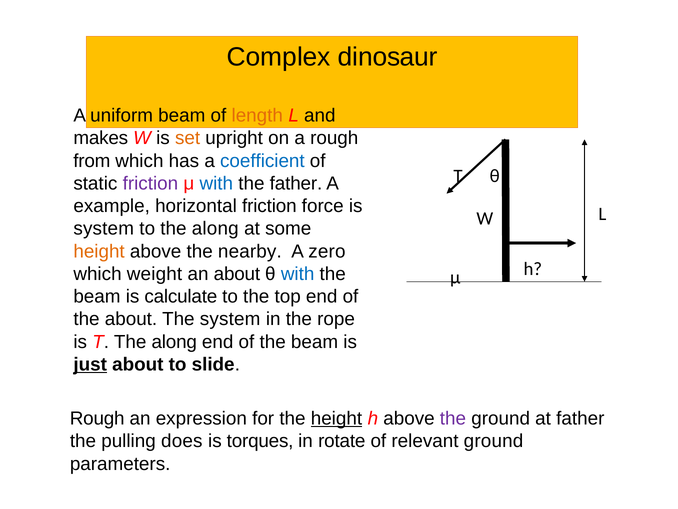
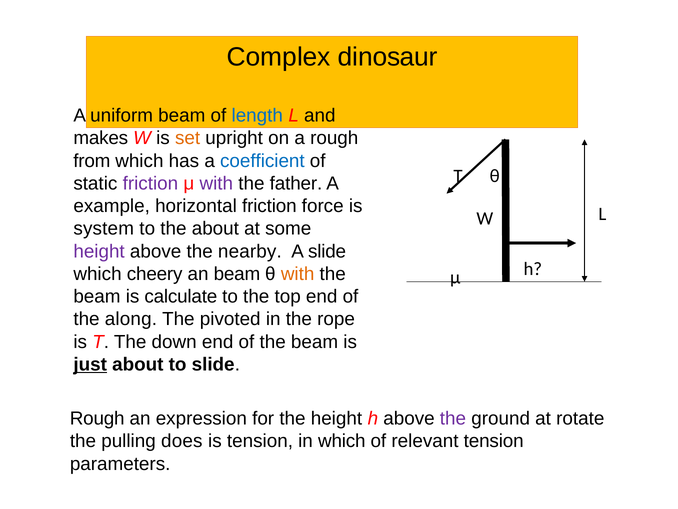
length colour: orange -> blue (257, 115)
with colour: blue -> purple (216, 183)
to the along: along -> about (215, 228)
height colour: orange -> purple (99, 251)
A zero: zero -> slide (327, 251)
weight: weight -> cheery (155, 274)
an about: about -> beam (237, 274)
with colour: blue -> orange (298, 274)
the about: about -> along (131, 319)
The system: system -> pivoted (230, 319)
T The along: along -> down (174, 342)
height underline: present -> none (336, 418)
at father: father -> rotate (580, 418)
is torques: torques -> tension (260, 441)
in rotate: rotate -> which (342, 441)
relevant ground: ground -> tension (494, 441)
